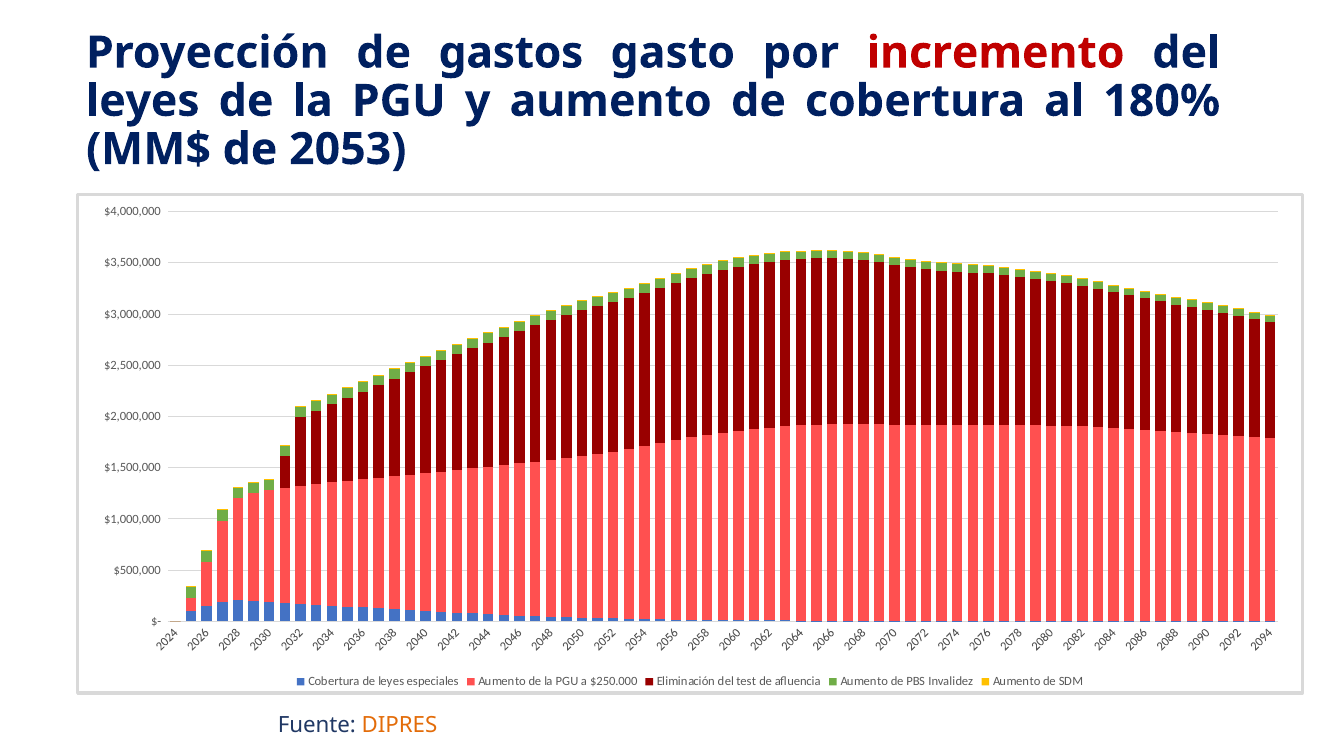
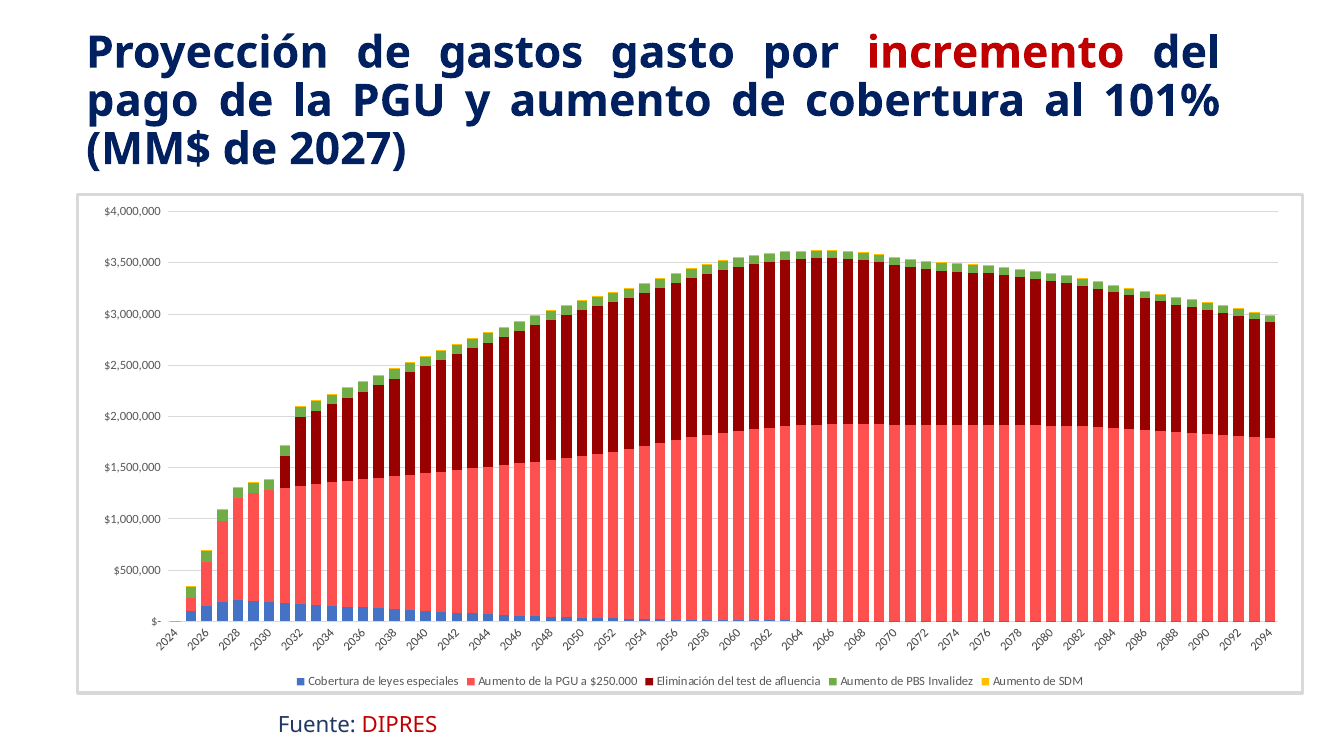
leyes: leyes -> pago (143, 101)
180%: 180% -> 101% (1162, 101)
2053: 2053 -> 2027 (348, 149)
DIPRES colour: orange -> red (399, 725)
